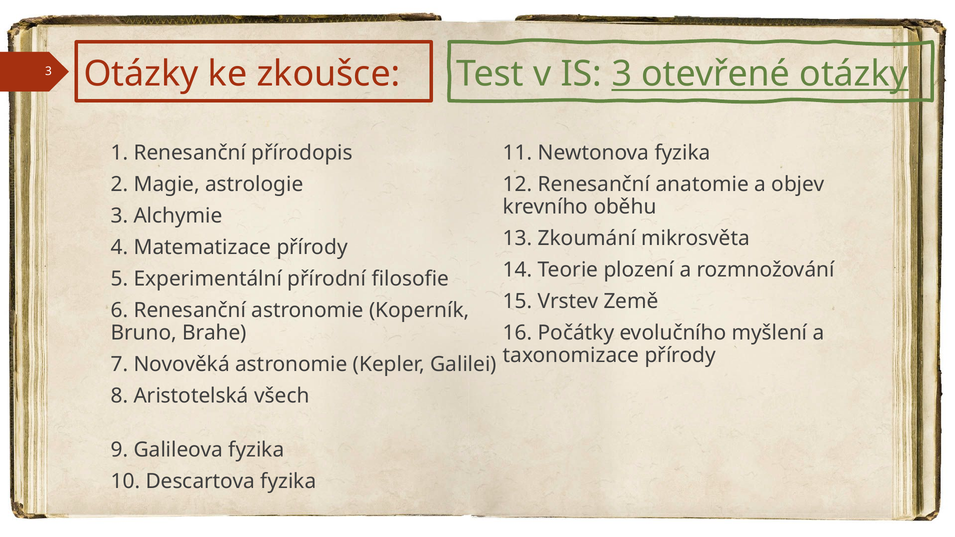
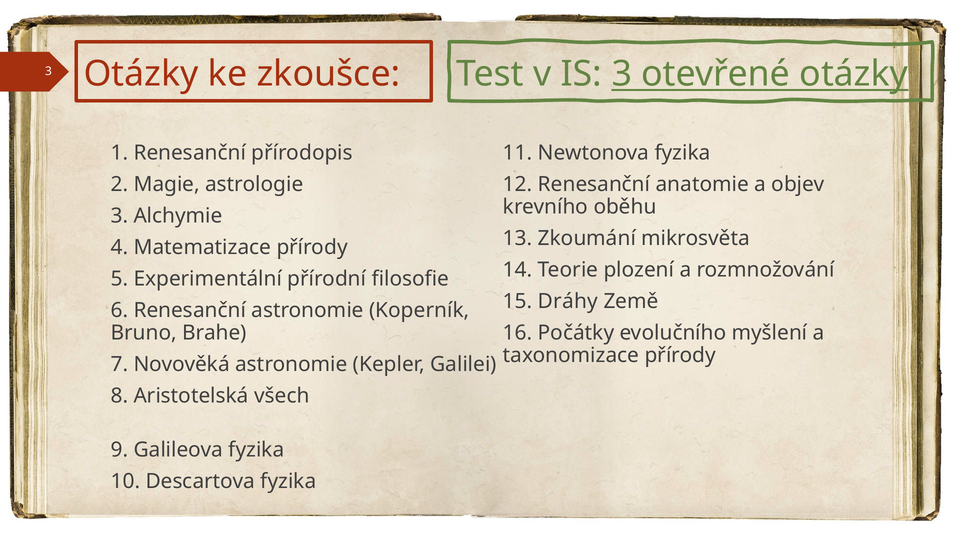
Vrstev: Vrstev -> Dráhy (568, 302)
